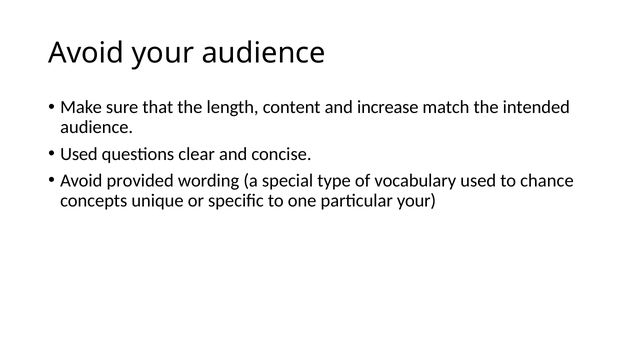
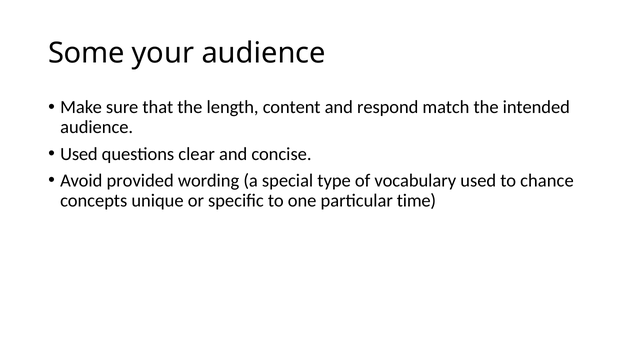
Avoid: Avoid -> Some (86, 53)
increase: increase -> respond (388, 107)
particular your: your -> time (416, 200)
